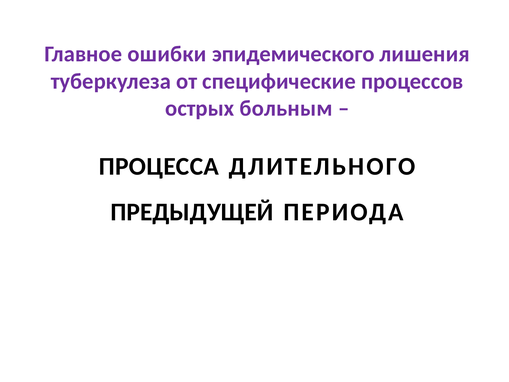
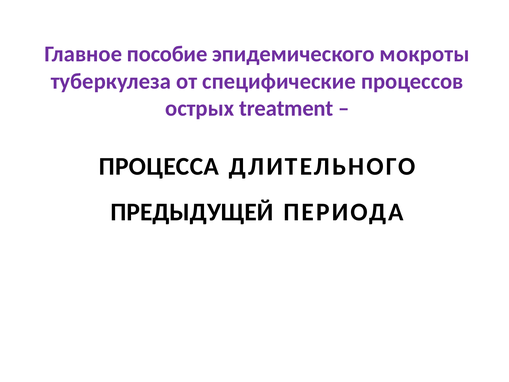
ошибки: ошибки -> пособие (167, 54)
лишения: лишения -> мокроты (425, 54)
больным: больным -> treatment (286, 108)
